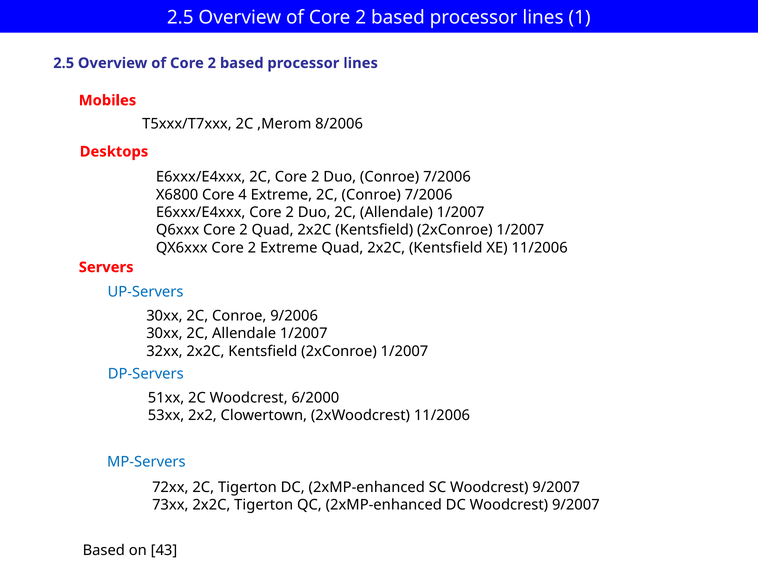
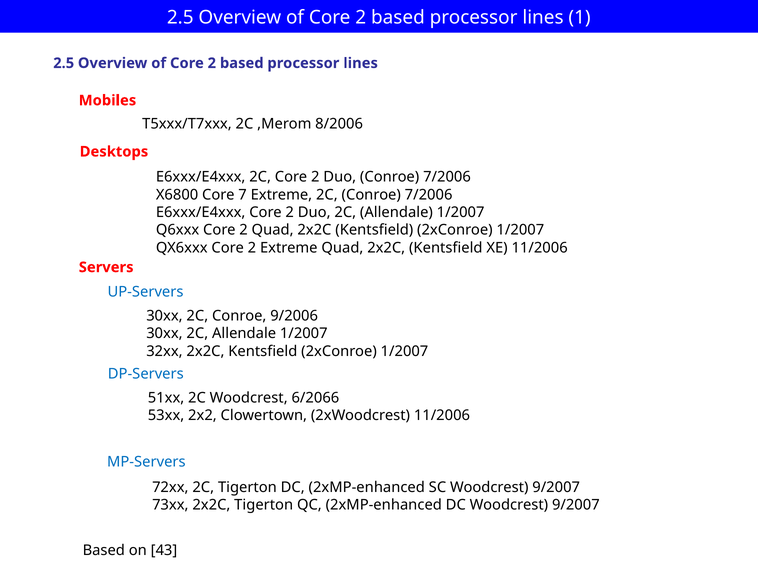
4: 4 -> 7 (243, 194)
6/2000: 6/2000 -> 6/2066 (315, 397)
